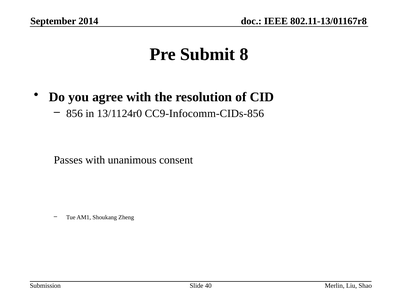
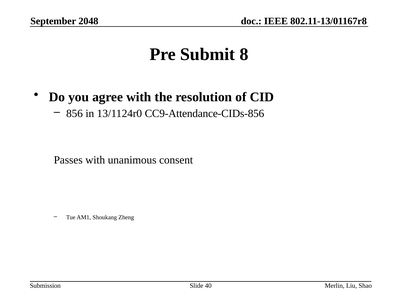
2014: 2014 -> 2048 (88, 21)
CC9-Infocomm-CIDs-856: CC9-Infocomm-CIDs-856 -> CC9-Attendance-CIDs-856 (204, 114)
